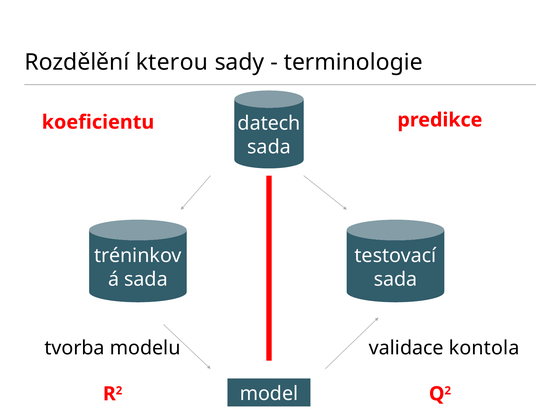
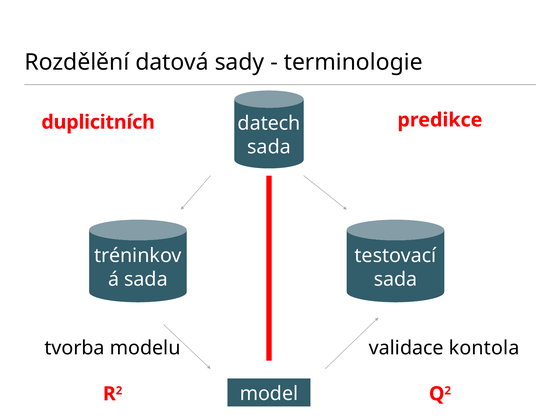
kterou: kterou -> datová (172, 62)
koeficientu: koeficientu -> duplicitních (98, 122)
